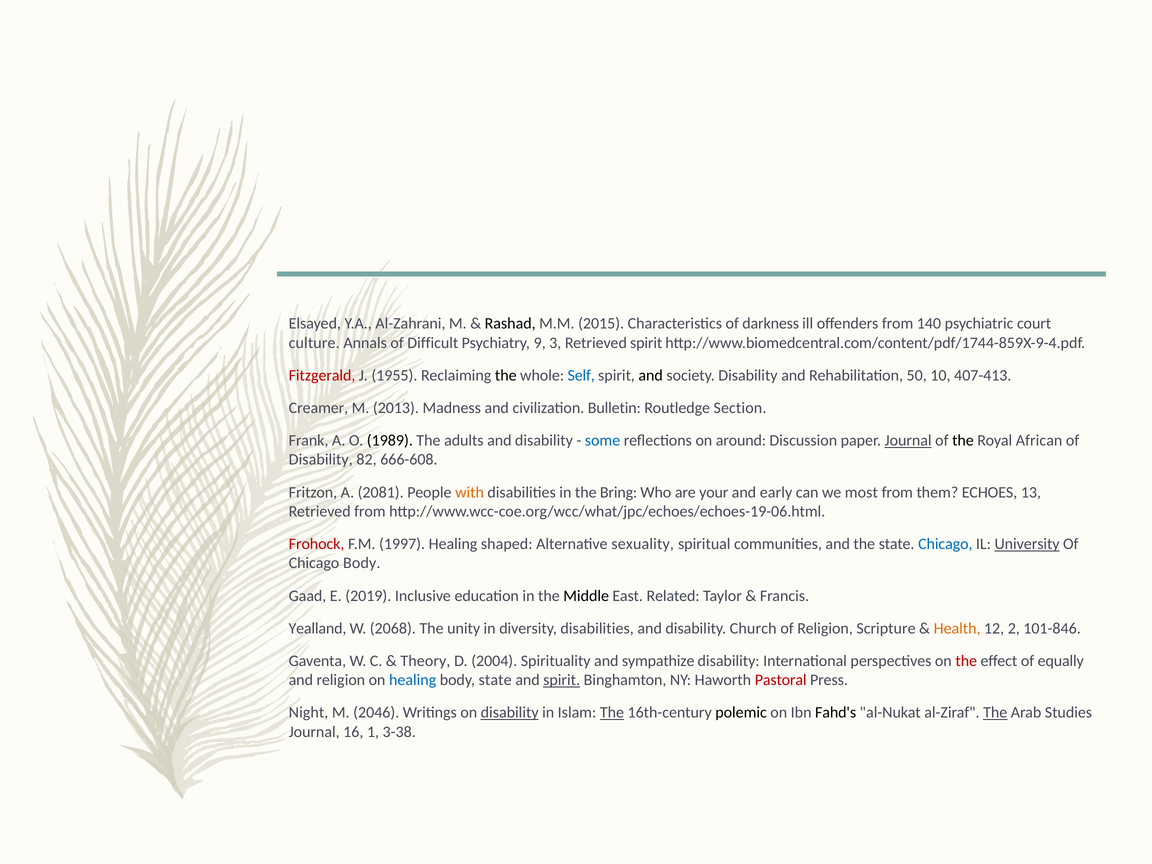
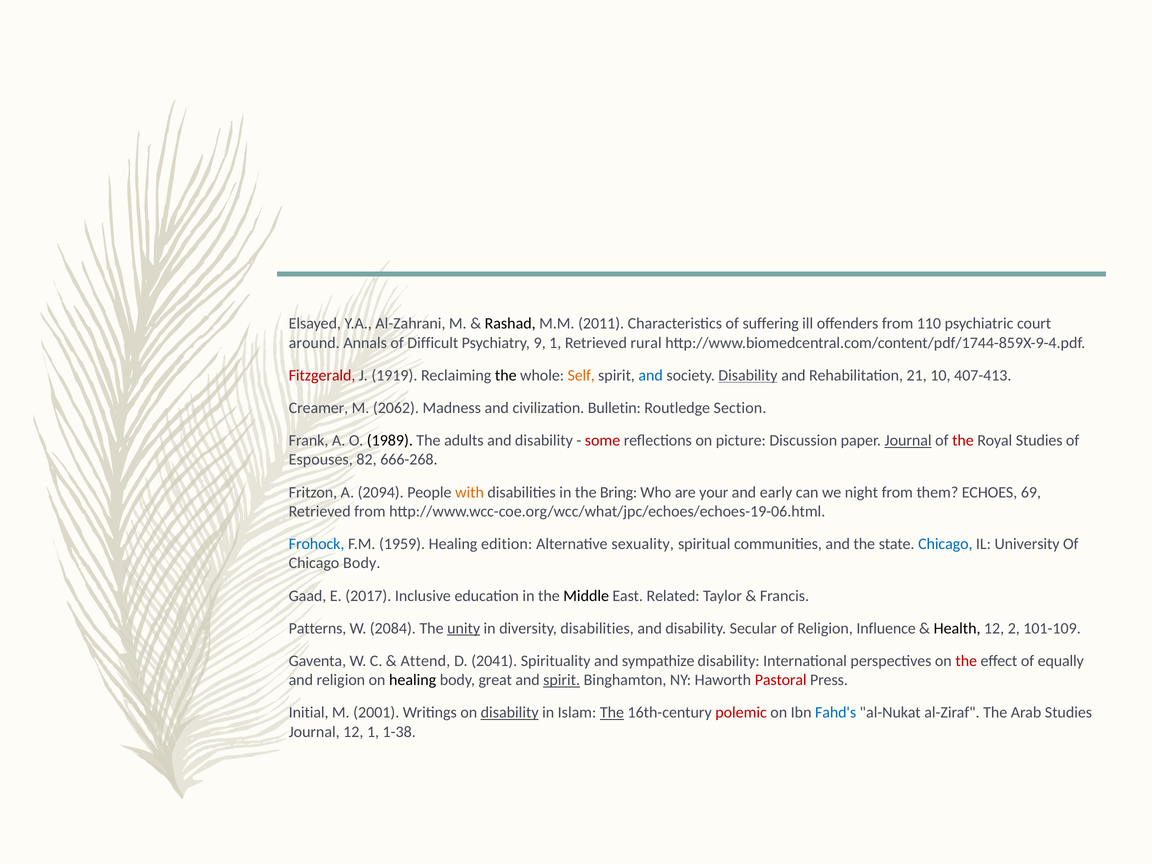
2015: 2015 -> 2011 (601, 324)
darkness: darkness -> suffering (771, 324)
140: 140 -> 110 (929, 324)
culture: culture -> around (314, 343)
9 3: 3 -> 1 (555, 343)
Retrieved spirit: spirit -> rural (646, 343)
1955: 1955 -> 1919 (394, 375)
Self colour: blue -> orange (581, 375)
and colour: black -> blue (651, 375)
Disability underline: none -> present (748, 375)
50: 50 -> 21 (917, 375)
2013: 2013 -> 2062 (396, 408)
some colour: blue -> red (603, 441)
around: around -> picture (741, 441)
the colour: black -> red (963, 441)
Royal African: African -> Studies (1039, 441)
Disability: Disability -> Espouses (321, 460)
666-608: 666-608 -> 666-268 (409, 460)
2081: 2081 -> 2094 (381, 492)
most: most -> night (861, 492)
13: 13 -> 69 (1031, 492)
Frohock colour: red -> blue (317, 544)
1997: 1997 -> 1959 (402, 544)
shaped: shaped -> edition (507, 544)
University underline: present -> none (1027, 544)
2019: 2019 -> 2017 (368, 596)
Yealland: Yealland -> Patterns (318, 628)
2068: 2068 -> 2084 (393, 628)
unity underline: none -> present (464, 628)
Church: Church -> Secular (753, 628)
Scripture: Scripture -> Influence (886, 628)
Health colour: orange -> black (957, 628)
101-846: 101-846 -> 101-109 (1052, 628)
Theory: Theory -> Attend (425, 661)
2004: 2004 -> 2041 (494, 661)
healing colour: blue -> black (413, 680)
body state: state -> great (495, 680)
Night: Night -> Initial (309, 713)
2046: 2046 -> 2001 (376, 713)
polemic colour: black -> red (741, 713)
Fahd's colour: black -> blue (836, 713)
The underline: present -> none (995, 713)
Journal 16: 16 -> 12 (353, 732)
3-38: 3-38 -> 1-38 (399, 732)
